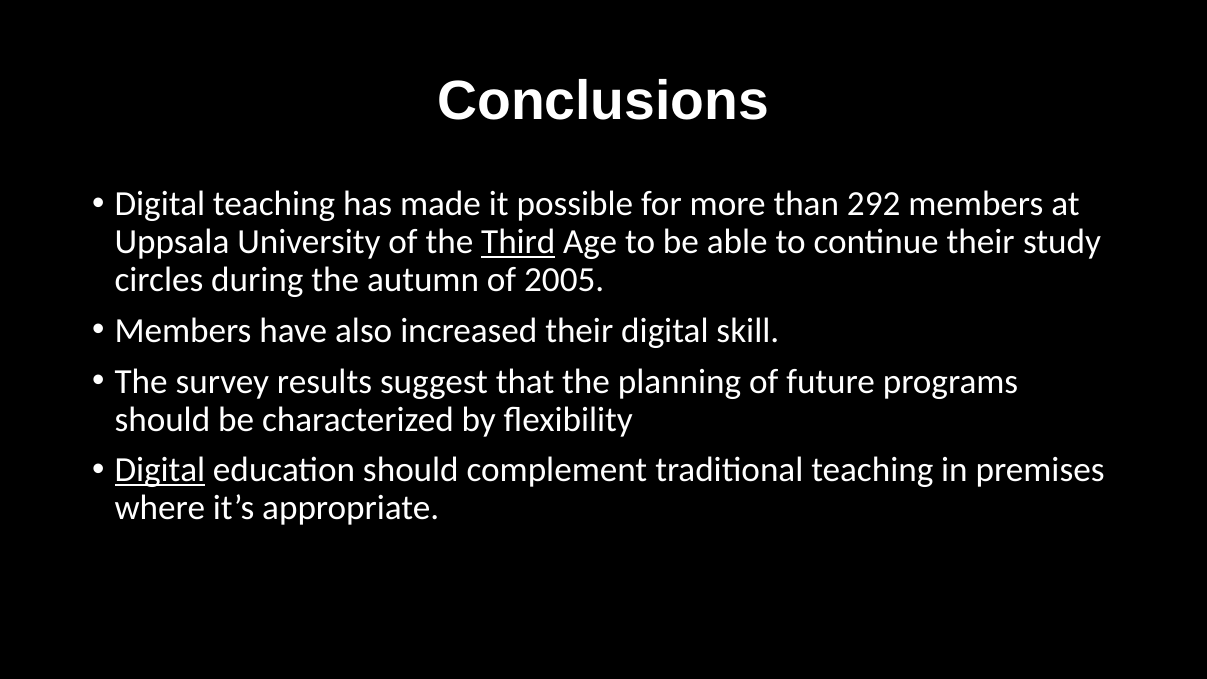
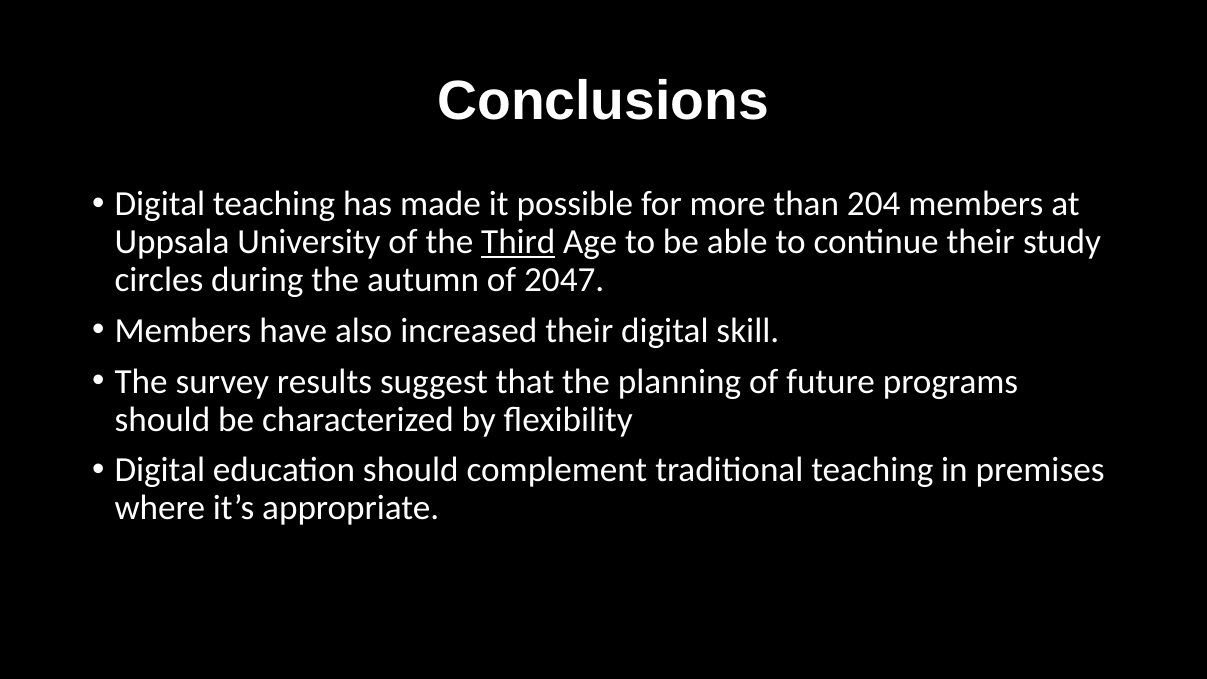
292: 292 -> 204 (874, 204)
2005: 2005 -> 2047 (564, 280)
Digital underline: present -> none (160, 470)
